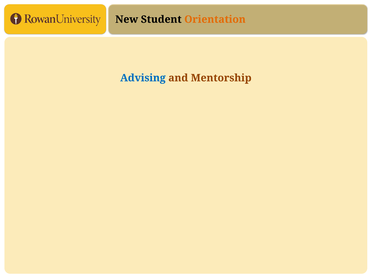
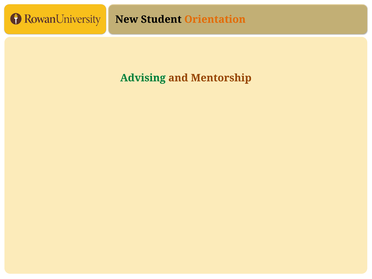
Advising colour: blue -> green (143, 78)
